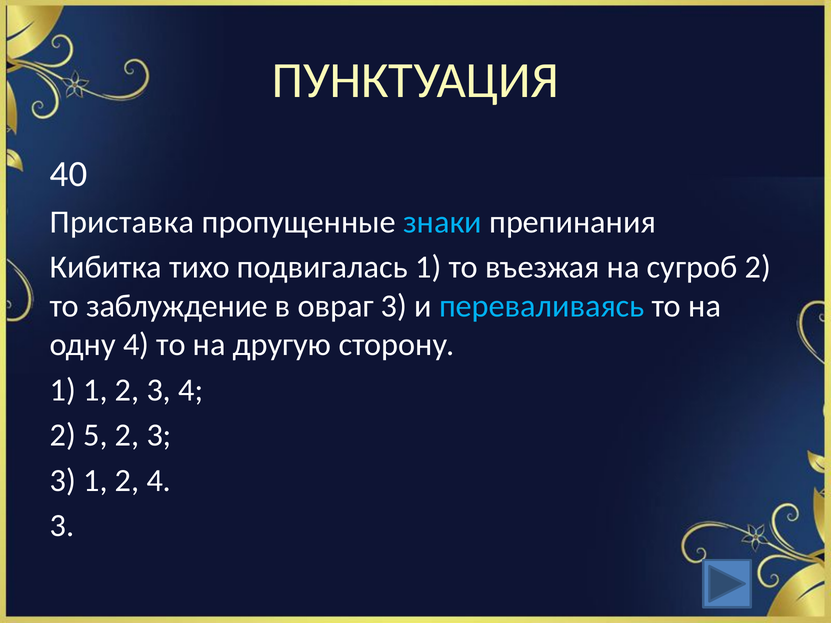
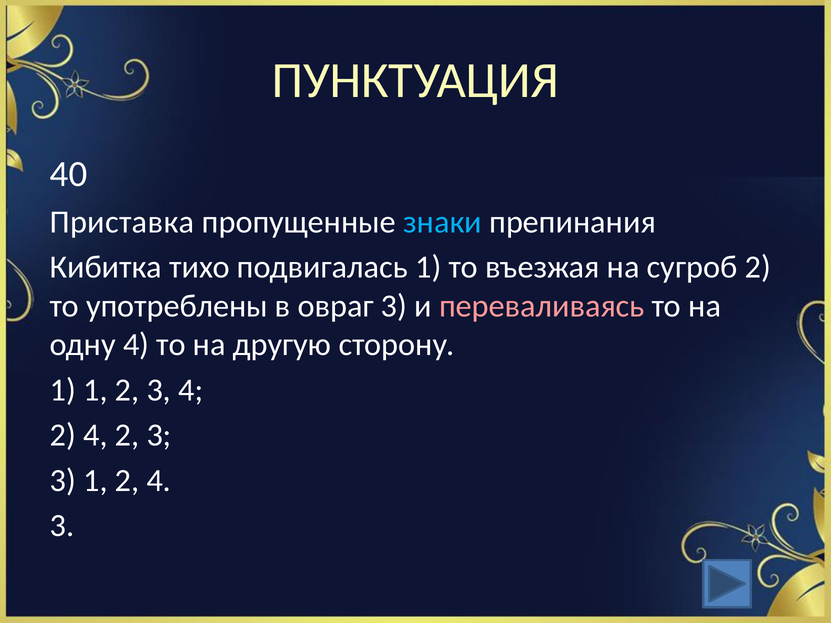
заблуждение: заблуждение -> употреблены (177, 306)
переваливаясь colour: light blue -> pink (542, 306)
5: 5 -> 4 (95, 435)
